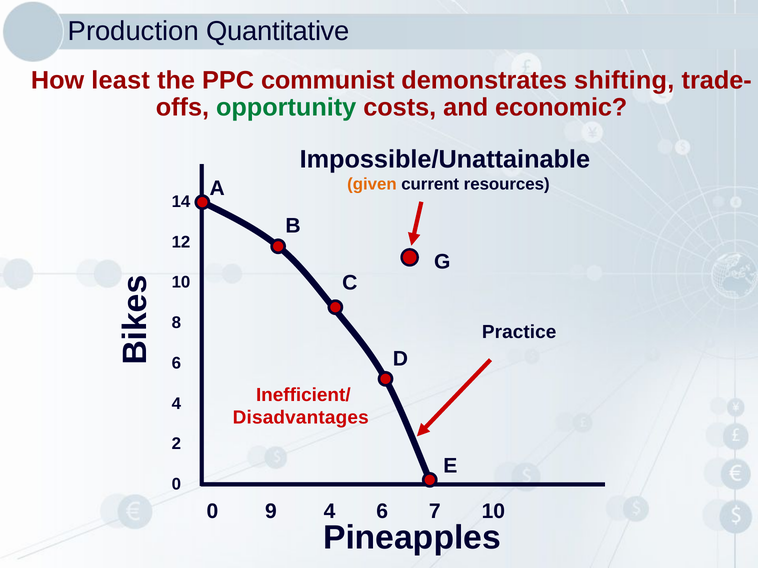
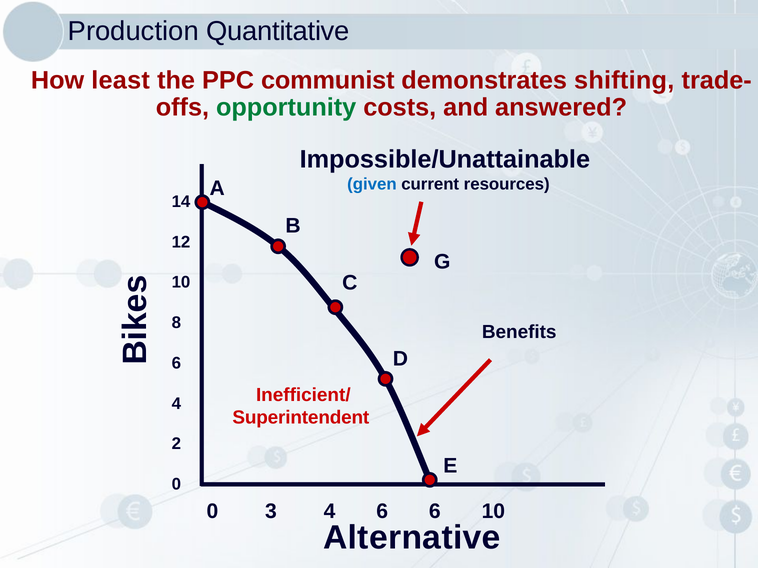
economic: economic -> answered (561, 108)
given colour: orange -> blue (372, 184)
Practice: Practice -> Benefits (519, 332)
Disadvantages: Disadvantages -> Superintendent (301, 418)
9: 9 -> 3 (271, 512)
6 7: 7 -> 6 (435, 512)
Pineapples: Pineapples -> Alternative (412, 538)
